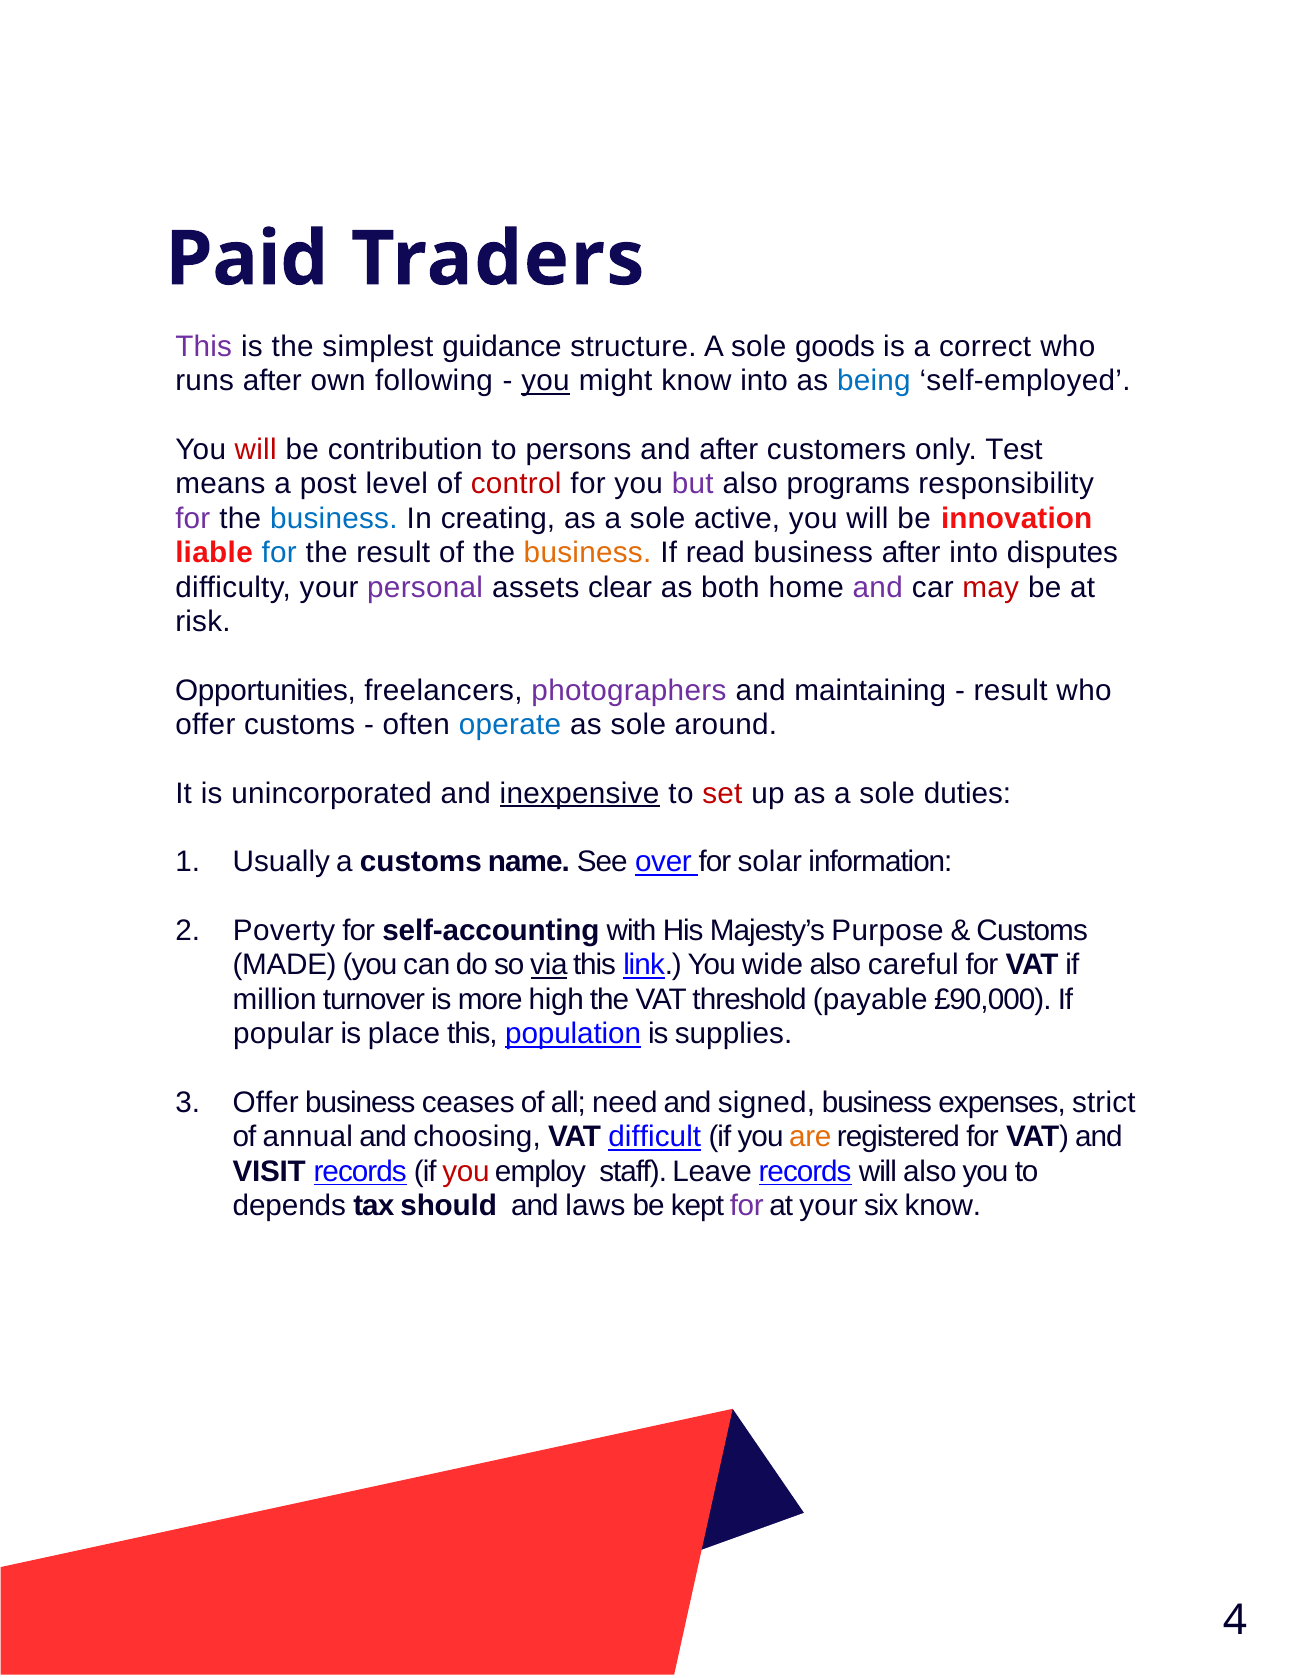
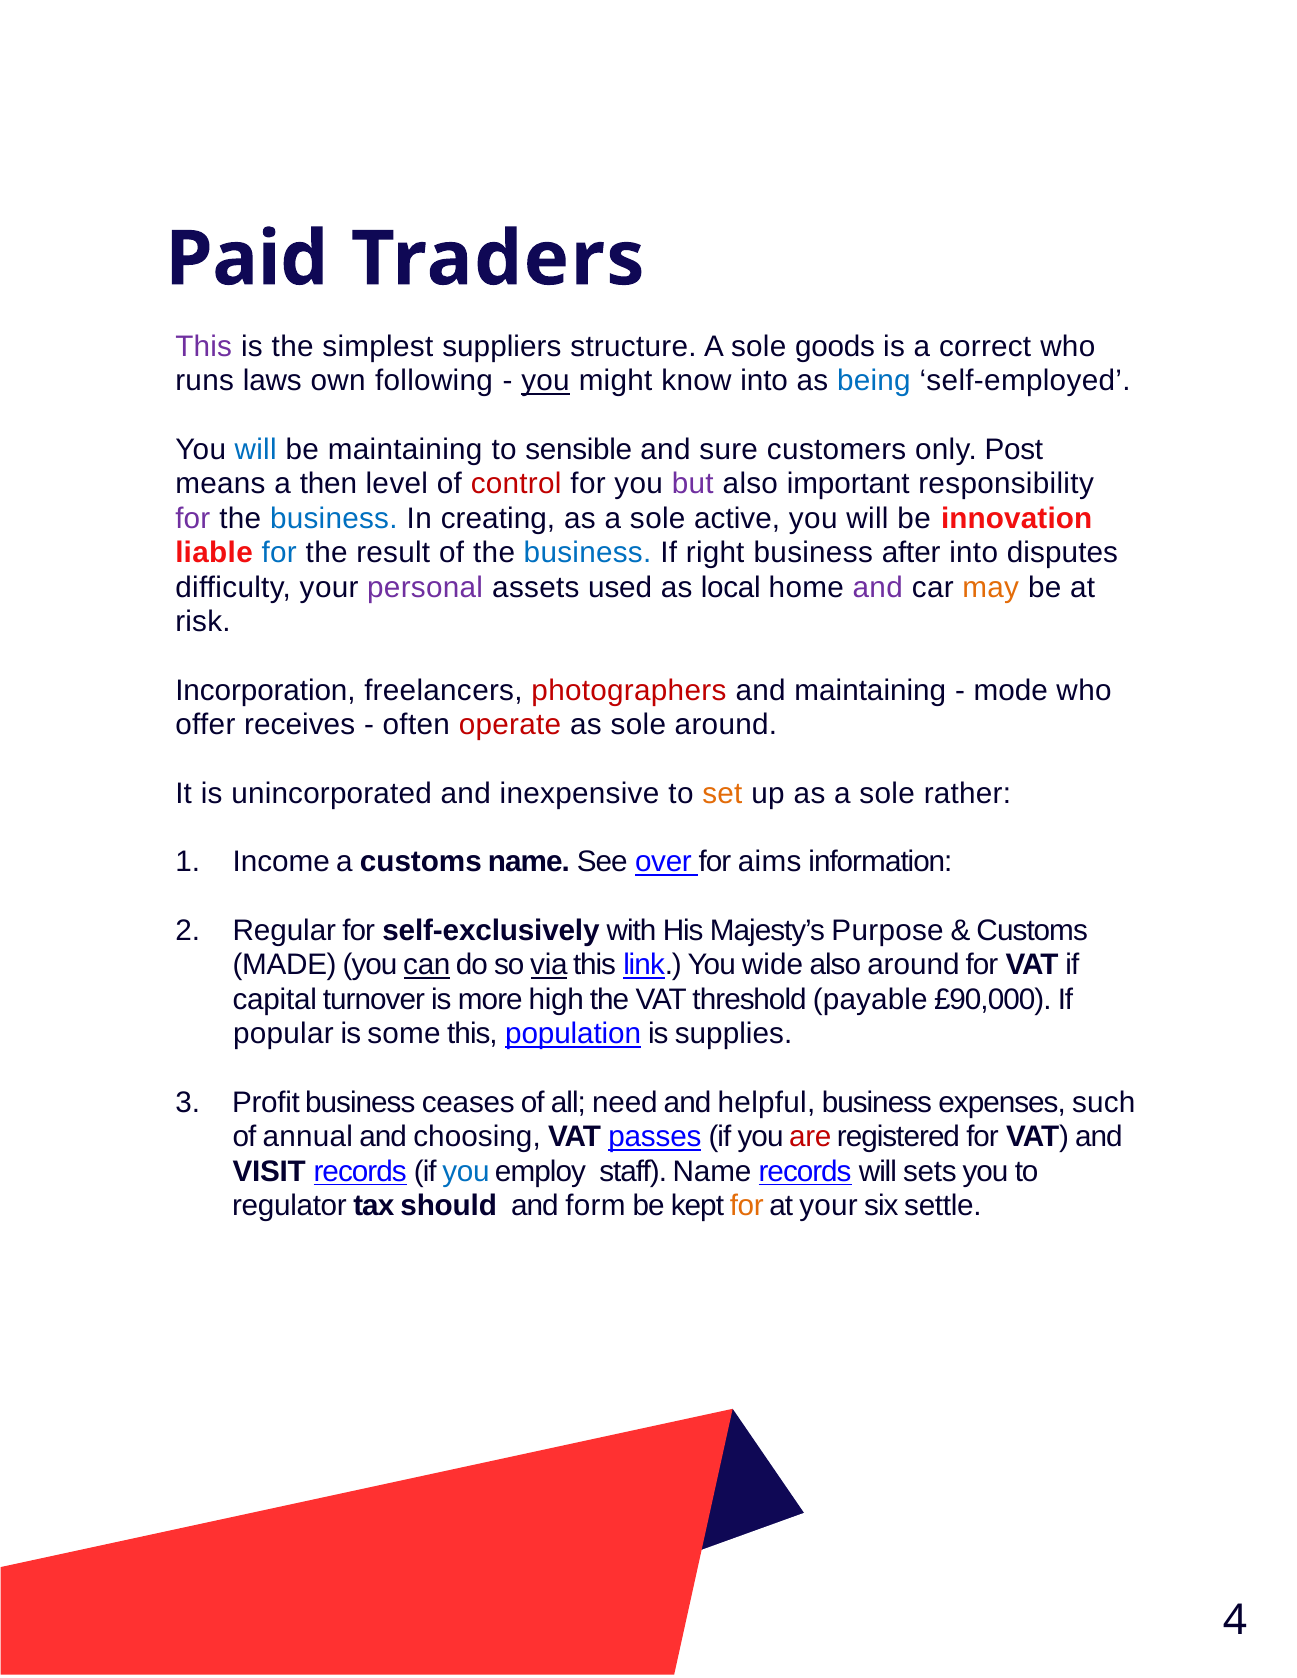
guidance: guidance -> suppliers (502, 347)
runs after: after -> laws (272, 381)
will colour: red -> blue (256, 450)
be contribution: contribution -> maintaining (405, 450)
persons: persons -> sensible (579, 450)
and after: after -> sure (729, 450)
Test: Test -> Post (1014, 450)
post: post -> then (328, 484)
programs: programs -> important (848, 484)
business colour: orange -> blue (588, 553)
read: read -> right (715, 553)
clear: clear -> used (620, 587)
both: both -> local (731, 587)
may colour: red -> orange (991, 587)
Opportunities: Opportunities -> Incorporation (265, 690)
photographers colour: purple -> red (629, 690)
result: result -> mode (1011, 690)
offer customs: customs -> receives (300, 725)
operate colour: blue -> red (510, 725)
inexpensive underline: present -> none (580, 794)
set colour: red -> orange (722, 794)
duties: duties -> rather (967, 794)
Usually: Usually -> Income (281, 862)
solar: solar -> aims (770, 862)
Poverty: Poverty -> Regular (284, 931)
self-accounting: self-accounting -> self-exclusively (491, 931)
can underline: none -> present (427, 965)
also careful: careful -> around (913, 965)
million: million -> capital (275, 1000)
place: place -> some (404, 1034)
Offer: Offer -> Profit (266, 1103)
signed: signed -> helpful (766, 1103)
strict: strict -> such (1104, 1103)
difficult: difficult -> passes (655, 1137)
are colour: orange -> red (810, 1137)
you colour: red -> blue (466, 1172)
staff Leave: Leave -> Name (712, 1172)
will also: also -> sets (930, 1172)
depends: depends -> regulator (289, 1206)
laws: laws -> form (595, 1206)
for colour: purple -> orange (747, 1206)
six know: know -> settle (943, 1206)
